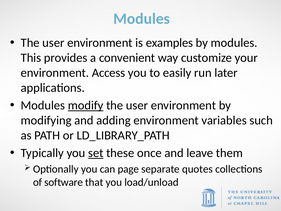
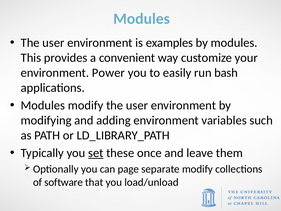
Access: Access -> Power (108, 73)
later: later -> bash (226, 73)
modify underline: present -> none (86, 105)
separate quotes: quotes -> modify (197, 169)
